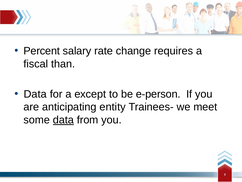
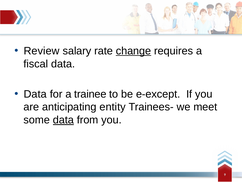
Percent: Percent -> Review (42, 51)
change underline: none -> present (133, 51)
fiscal than: than -> data (63, 64)
except: except -> trainee (90, 94)
e-person: e-person -> e-except (158, 94)
